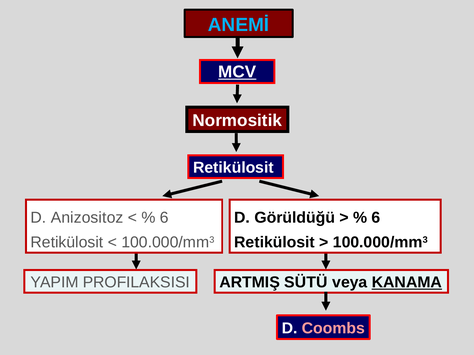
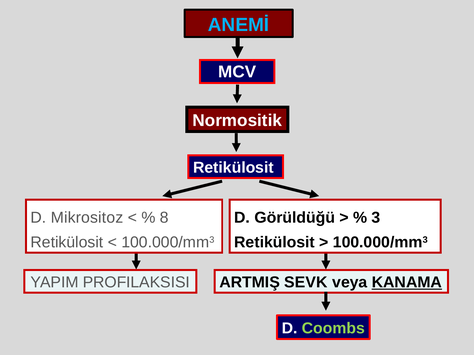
MCV underline: present -> none (237, 72)
Anizositoz: Anizositoz -> Mikrositoz (87, 218)
6: 6 -> 8 (164, 218)
6: 6 -> 3 (376, 218)
SÜTÜ: SÜTÜ -> SEVK (306, 283)
Coombs colour: pink -> light green (333, 329)
